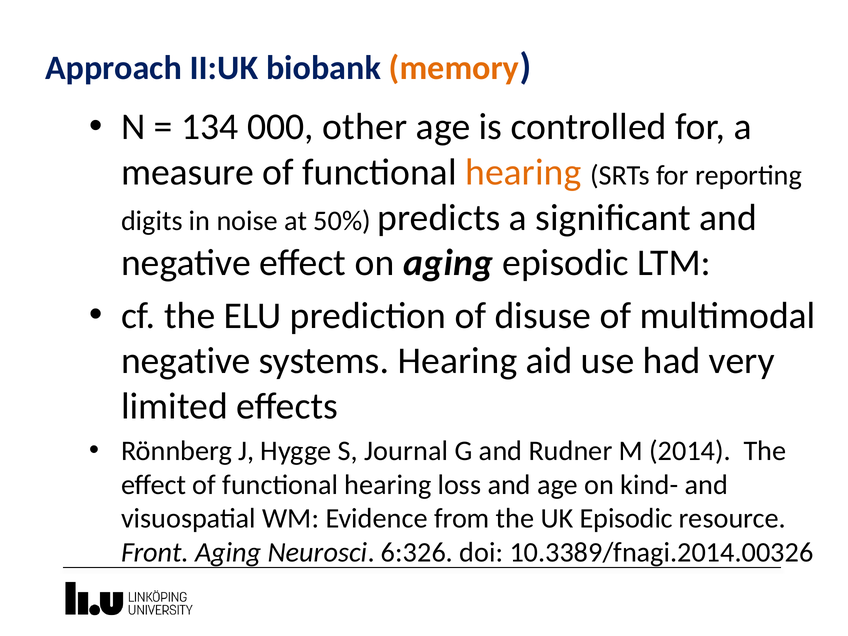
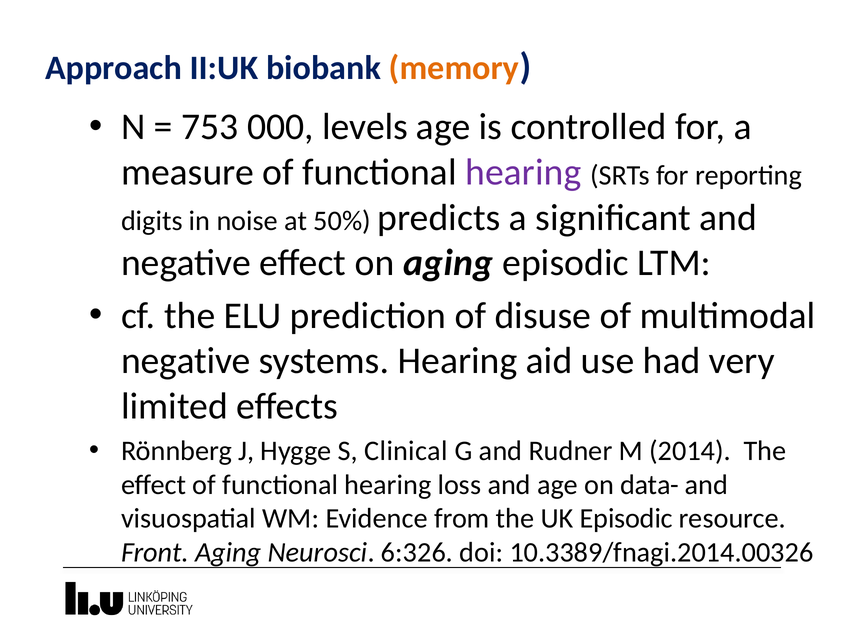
134: 134 -> 753 (210, 127)
other: other -> levels (365, 127)
hearing colour: orange -> purple (523, 172)
Journal: Journal -> Clinical (406, 451)
kind-: kind- -> data- (650, 485)
